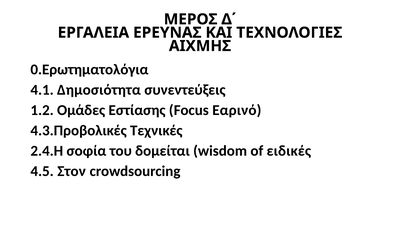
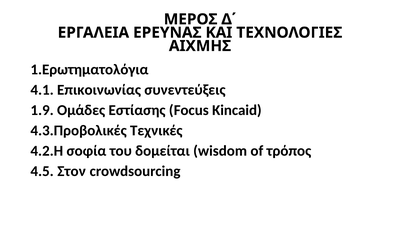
0.Ερωτηματολόγια: 0.Ερωτηματολόγια -> 1.Ερωτηματολόγια (89, 69)
Δημοσιότητα: Δημοσιότητα -> Επικοινωνίας (99, 90)
1.2: 1.2 -> 1.9 (42, 110)
Εαρινό: Εαρινό -> Kincaid (237, 110)
2.4.Η: 2.4.Η -> 4.2.Η (47, 151)
ειδικές: ειδικές -> τρόπος (289, 151)
